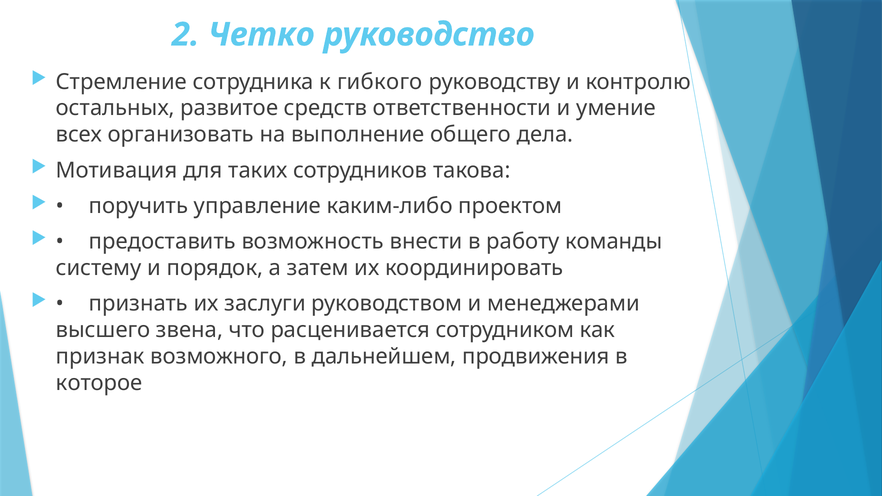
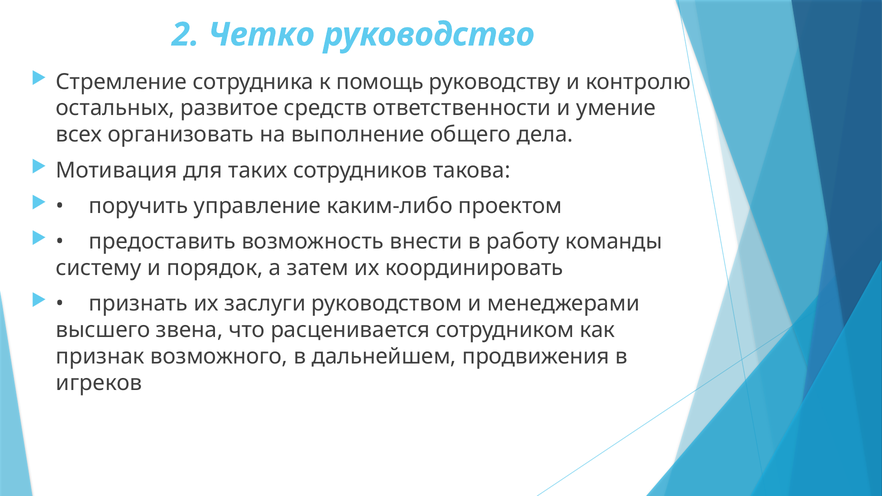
гибкого: гибкого -> помощь (380, 82)
которое: которое -> игреков (99, 383)
